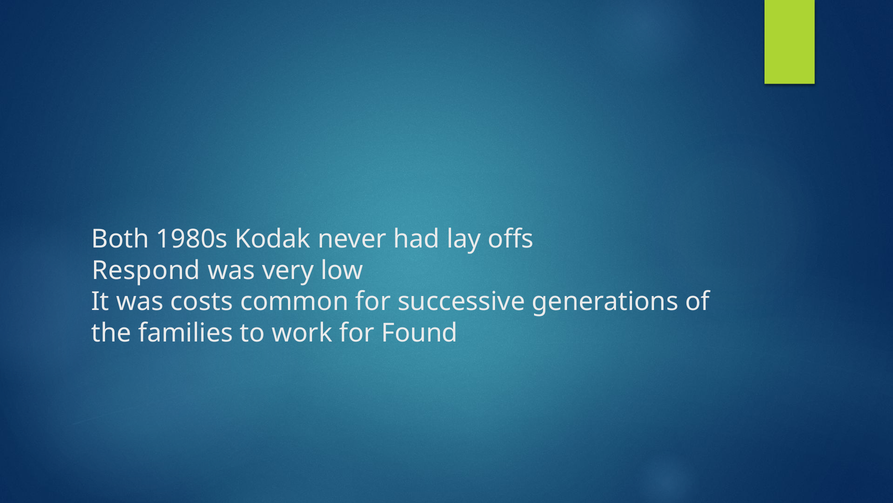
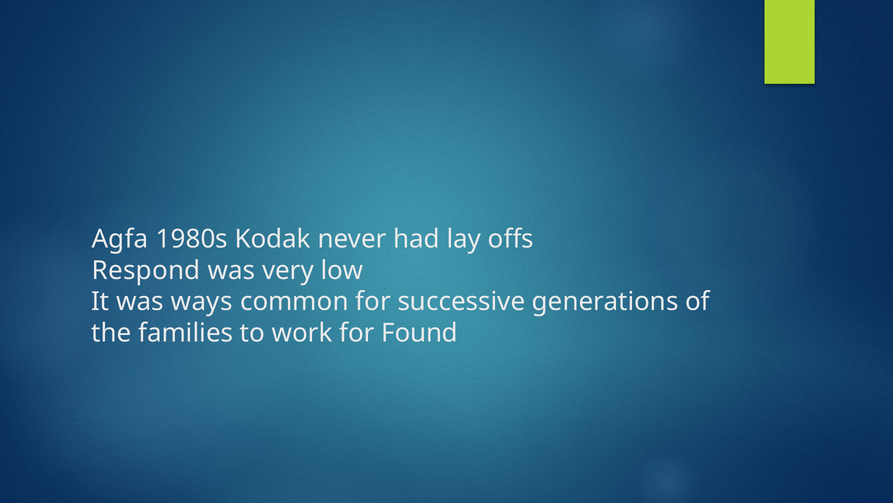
Both: Both -> Agfa (120, 239)
costs: costs -> ways (202, 301)
